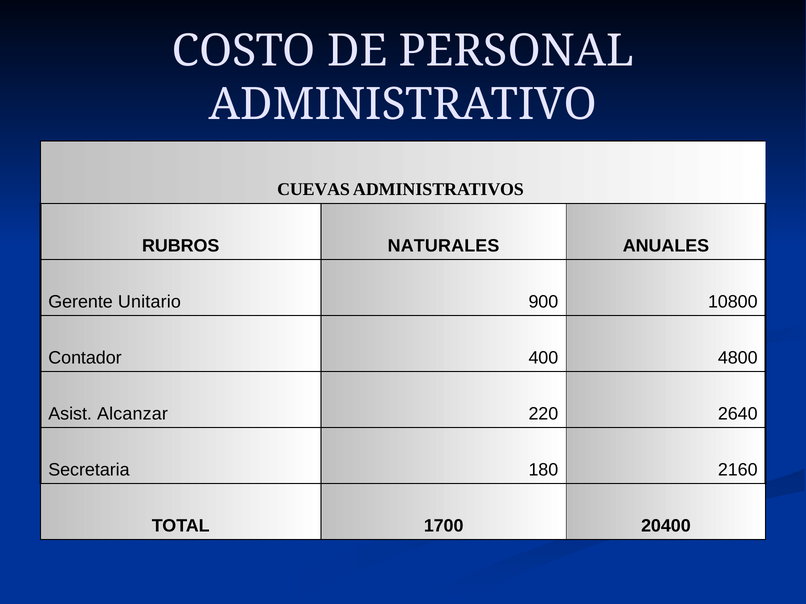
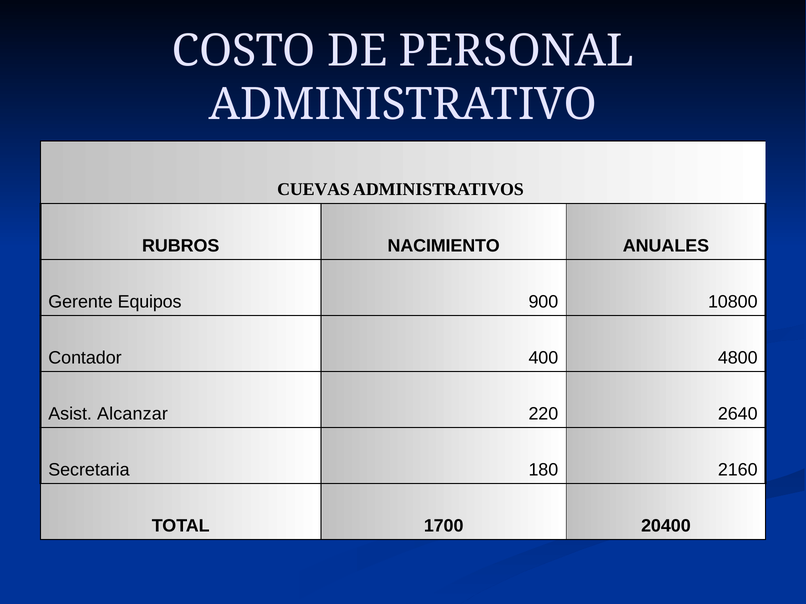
NATURALES: NATURALES -> NACIMIENTO (444, 246)
Unitario: Unitario -> Equipos (150, 302)
